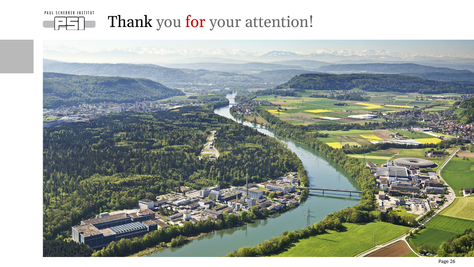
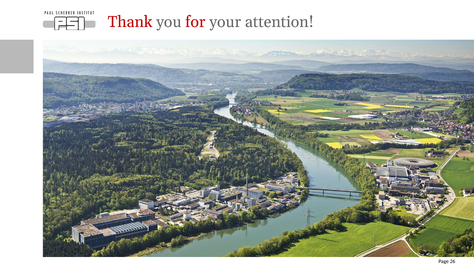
Thank colour: black -> red (130, 22)
